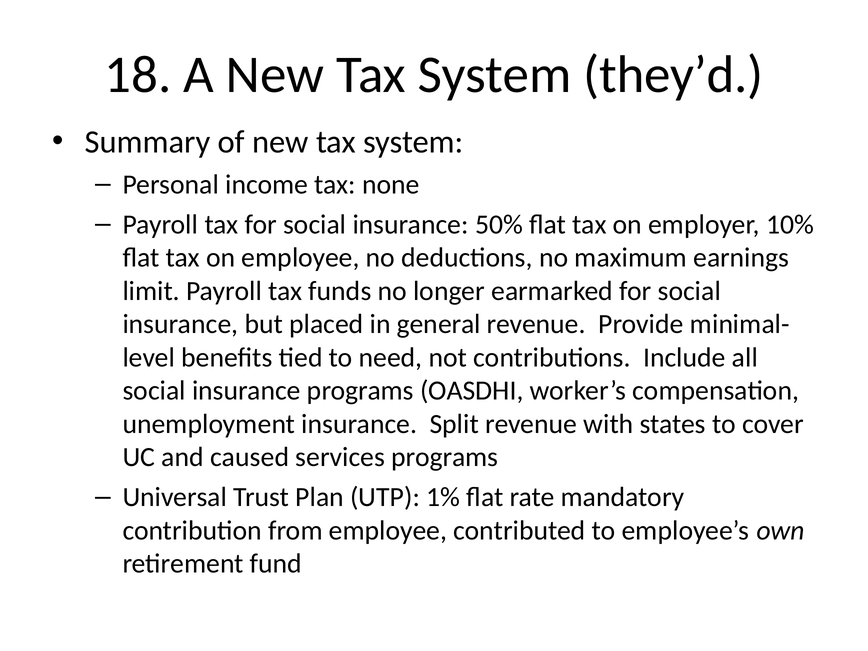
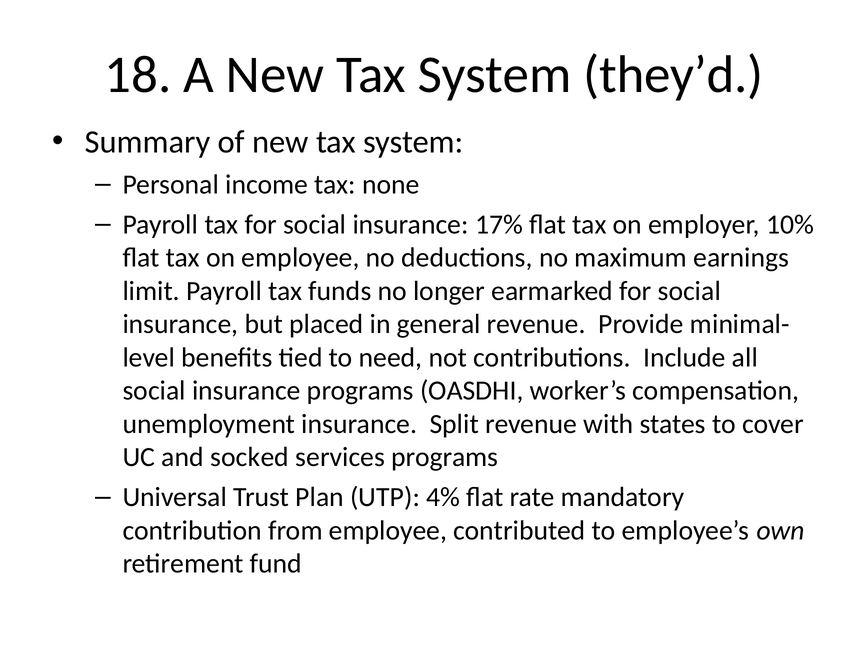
50%: 50% -> 17% (499, 225)
caused: caused -> socked (250, 457)
1%: 1% -> 4% (443, 497)
